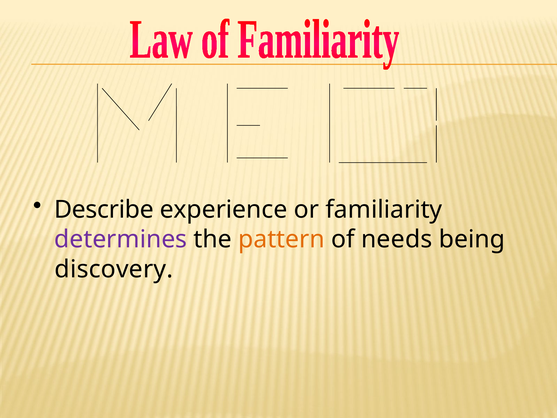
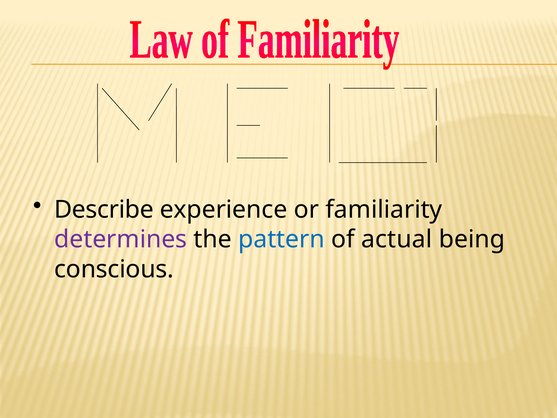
pattern colour: orange -> blue (281, 239)
needs: needs -> actual (397, 239)
discovery: discovery -> conscious (114, 269)
